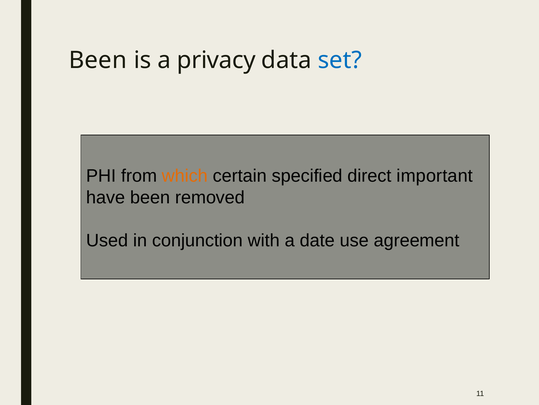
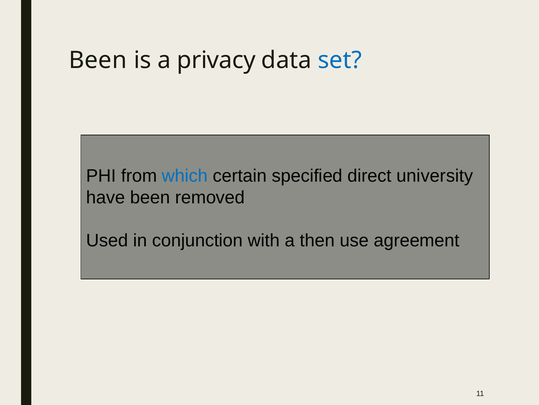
which colour: orange -> blue (185, 176)
important: important -> university (435, 176)
date: date -> then (317, 240)
